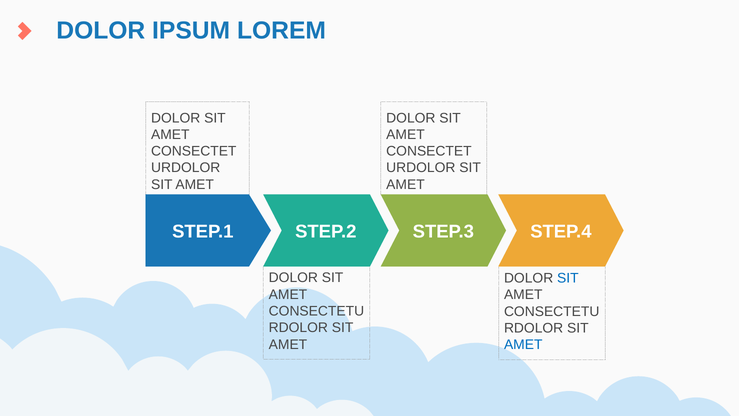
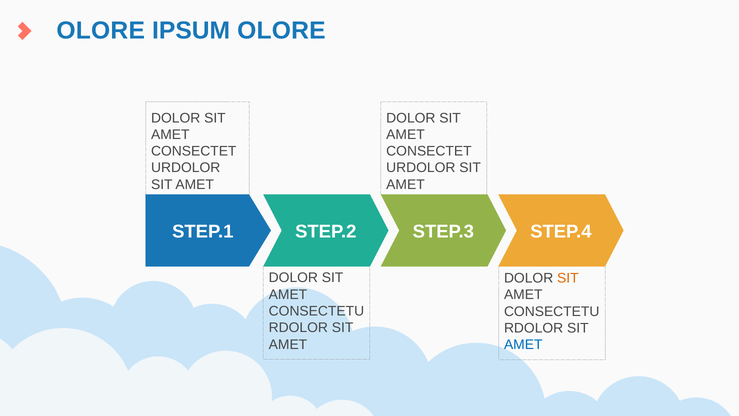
DOLOR: DOLOR -> OLORE (101, 31)
IPSUM LOREM: LOREM -> OLORE (281, 31)
SIT colour: blue -> orange (568, 278)
